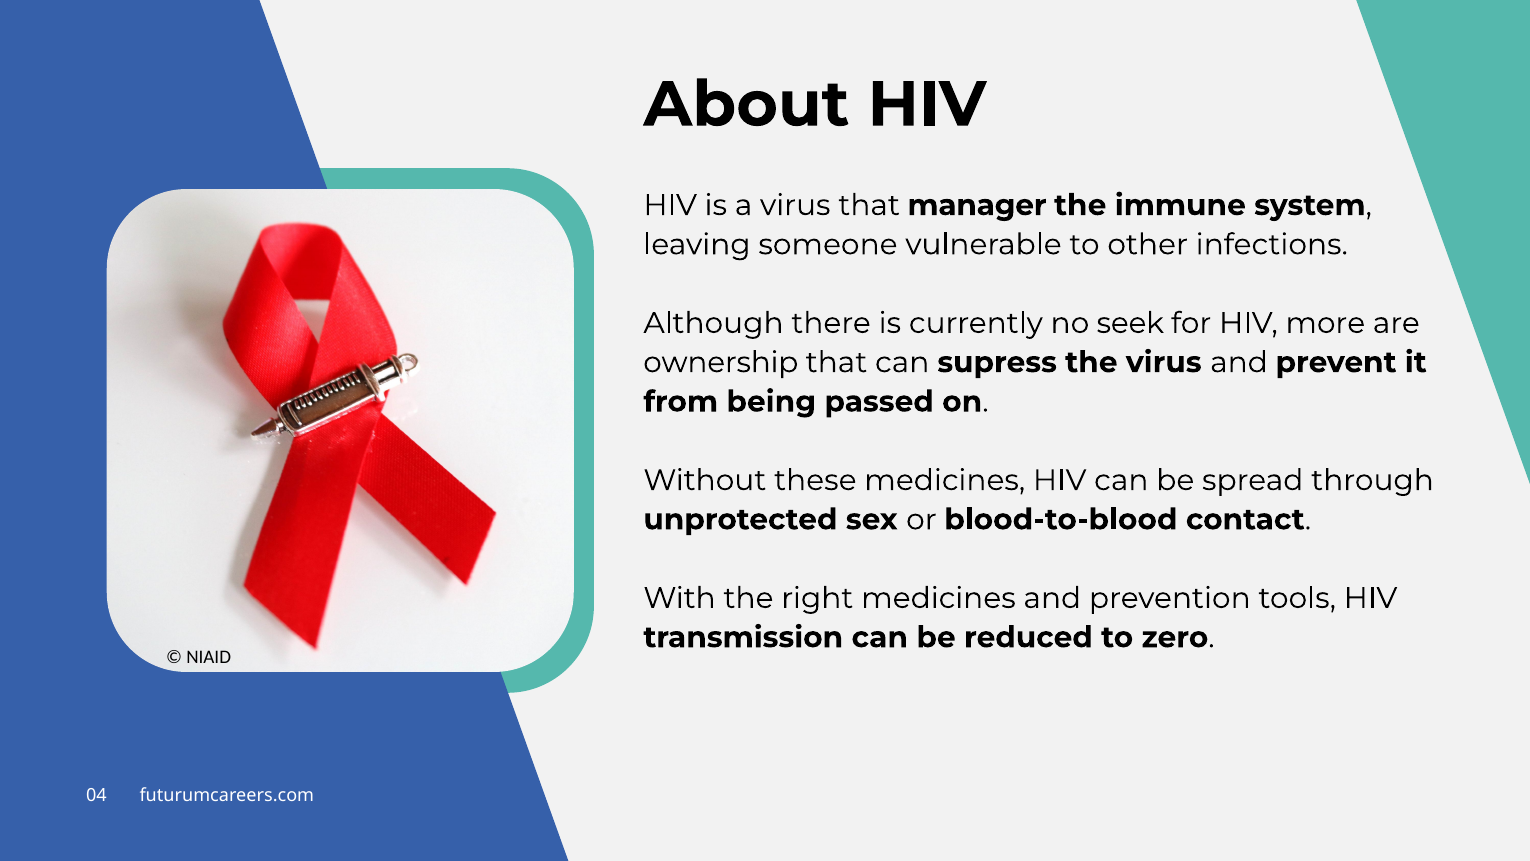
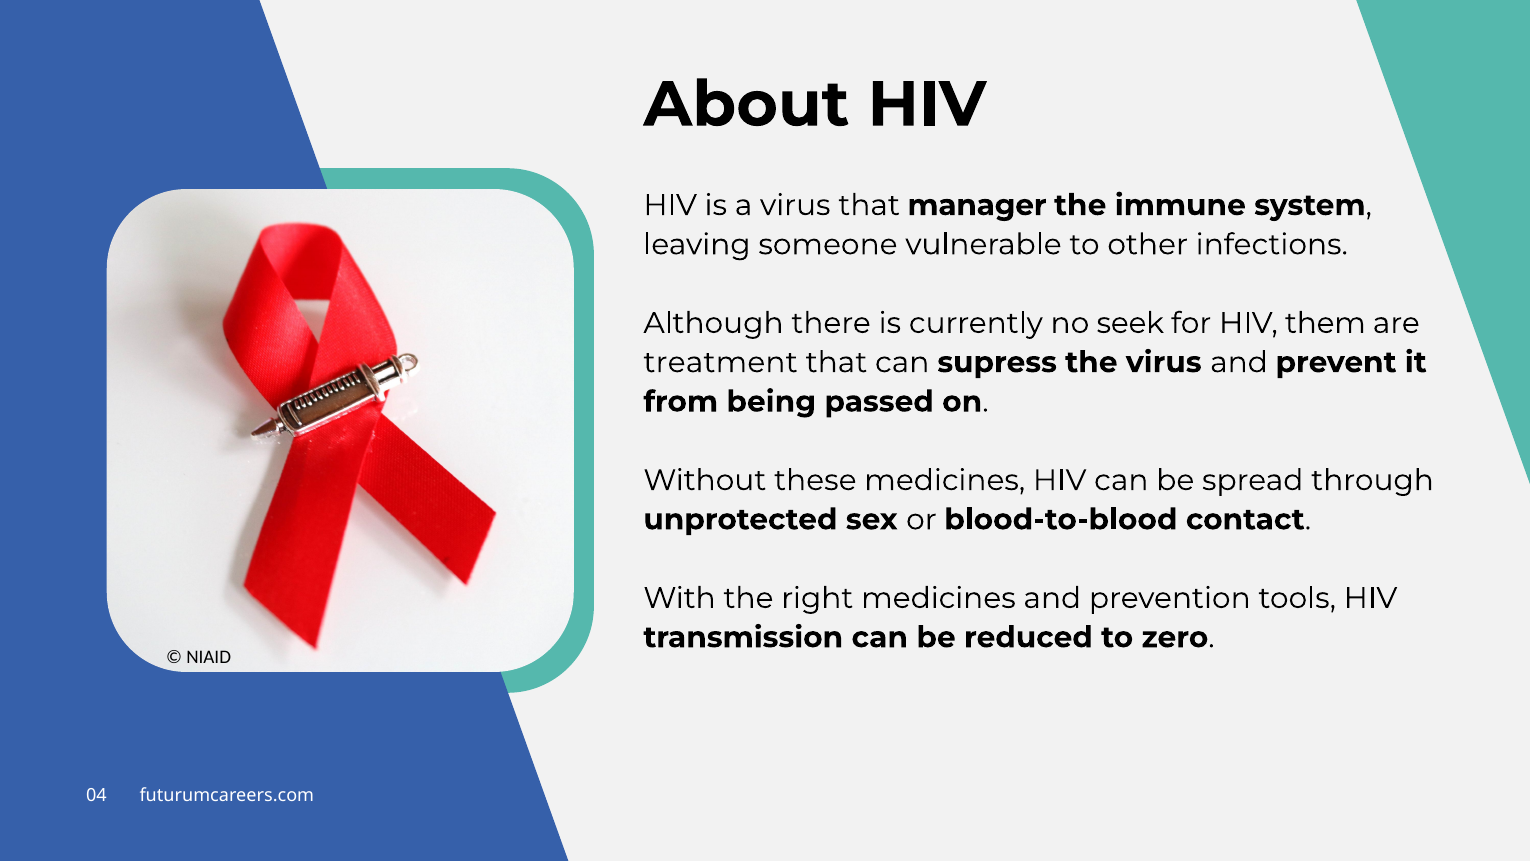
more: more -> them (1325, 323)
ownership: ownership -> treatment (721, 362)
